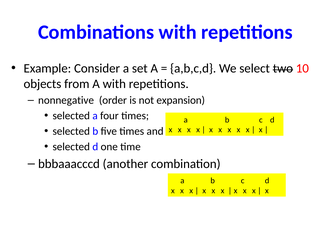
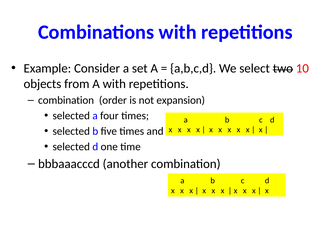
nonnegative: nonnegative -> combination (66, 100)
